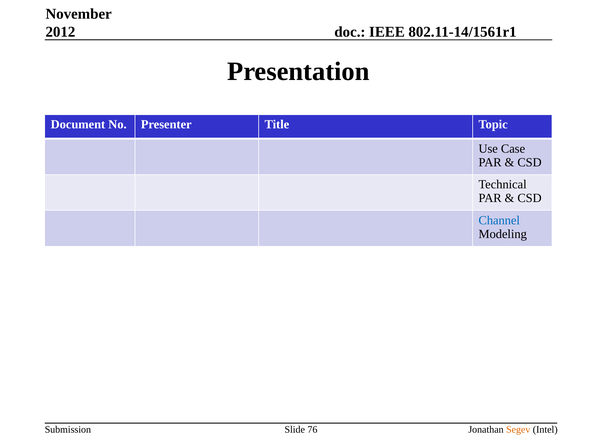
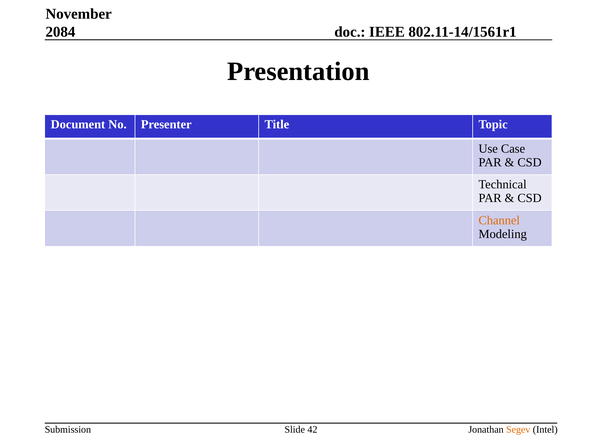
2012: 2012 -> 2084 (60, 32)
Channel colour: blue -> orange (499, 220)
76: 76 -> 42 (312, 429)
